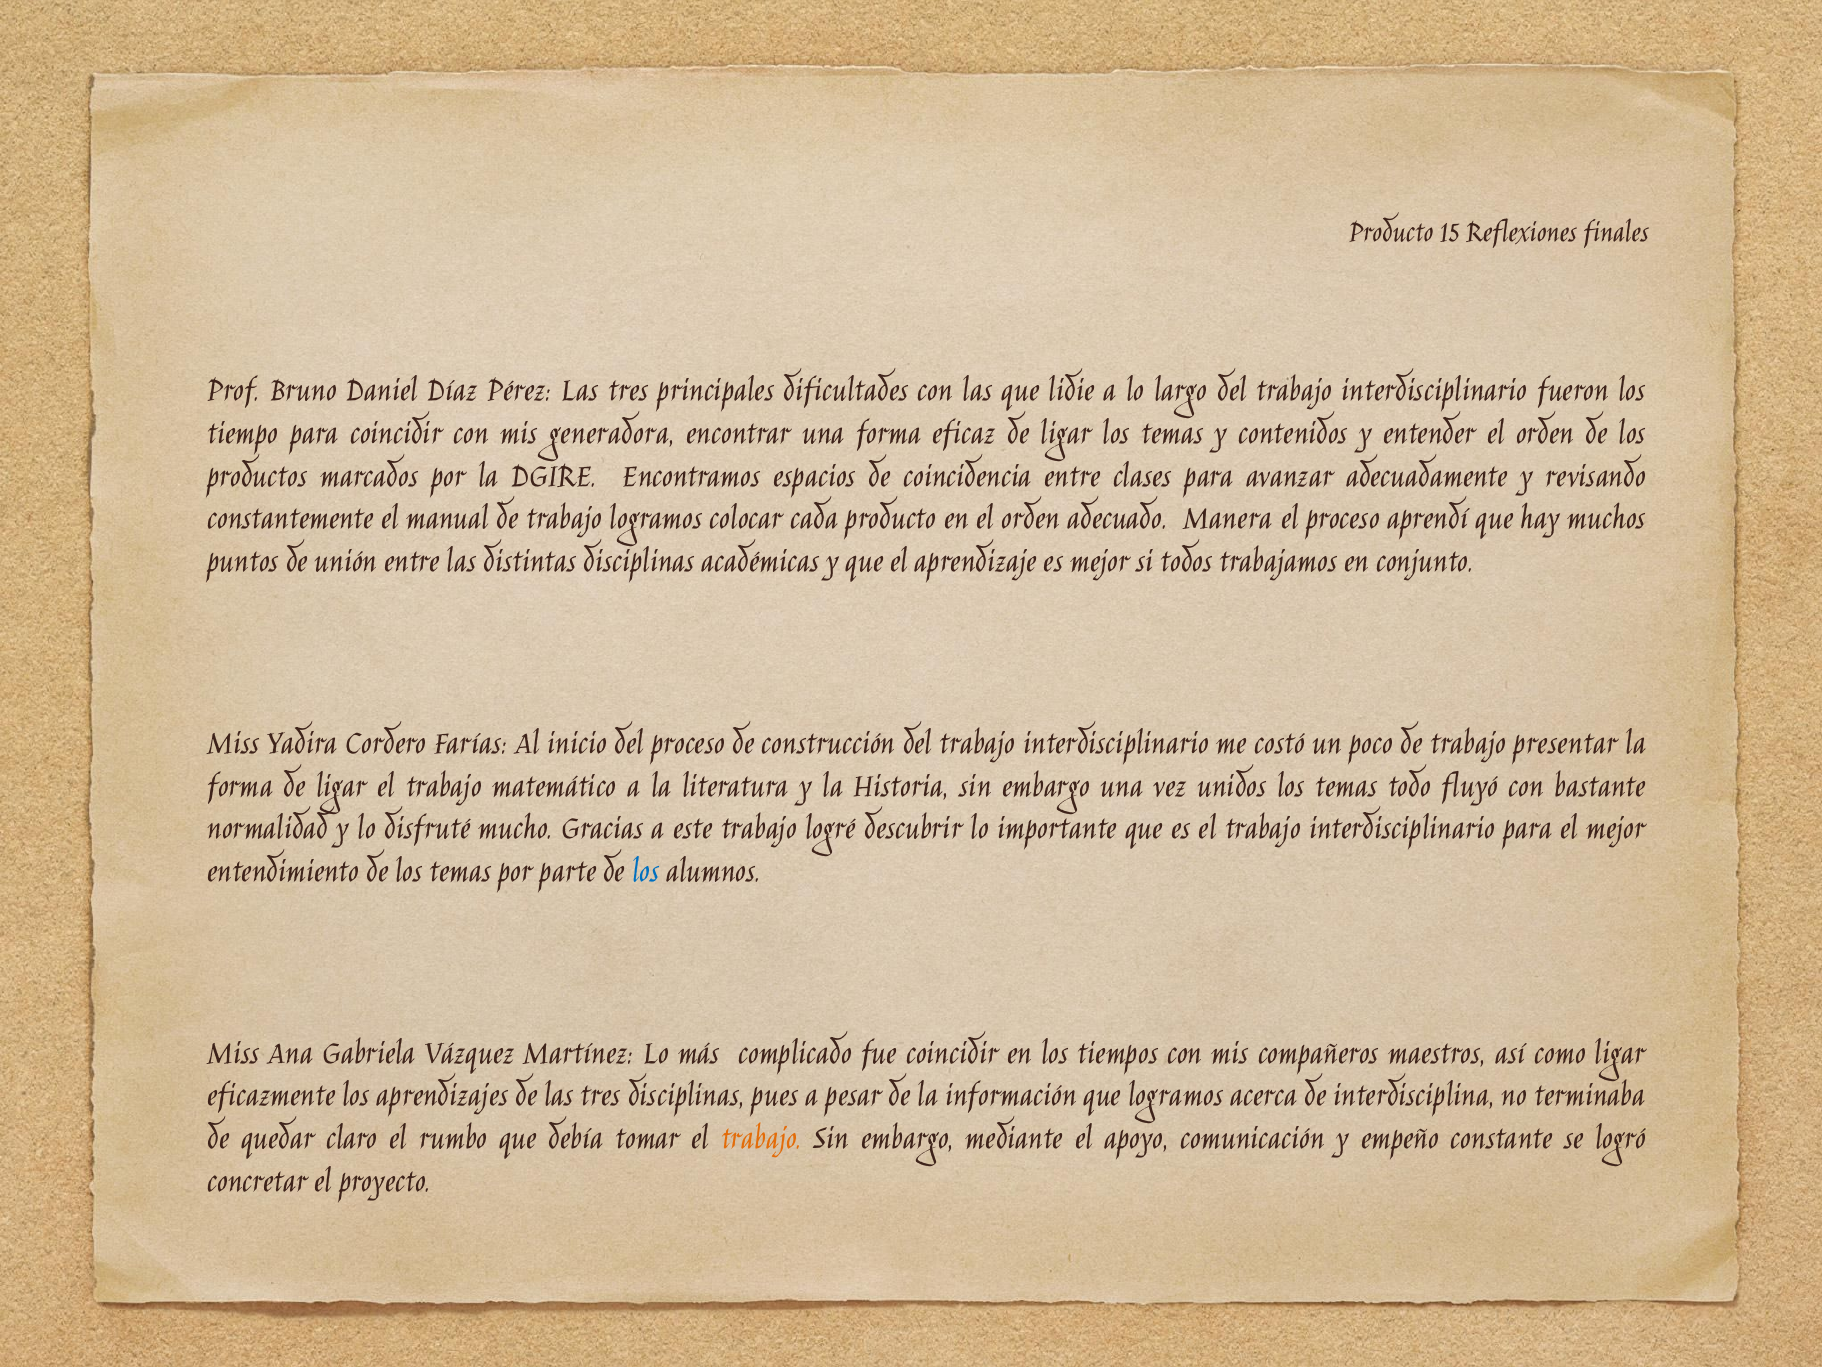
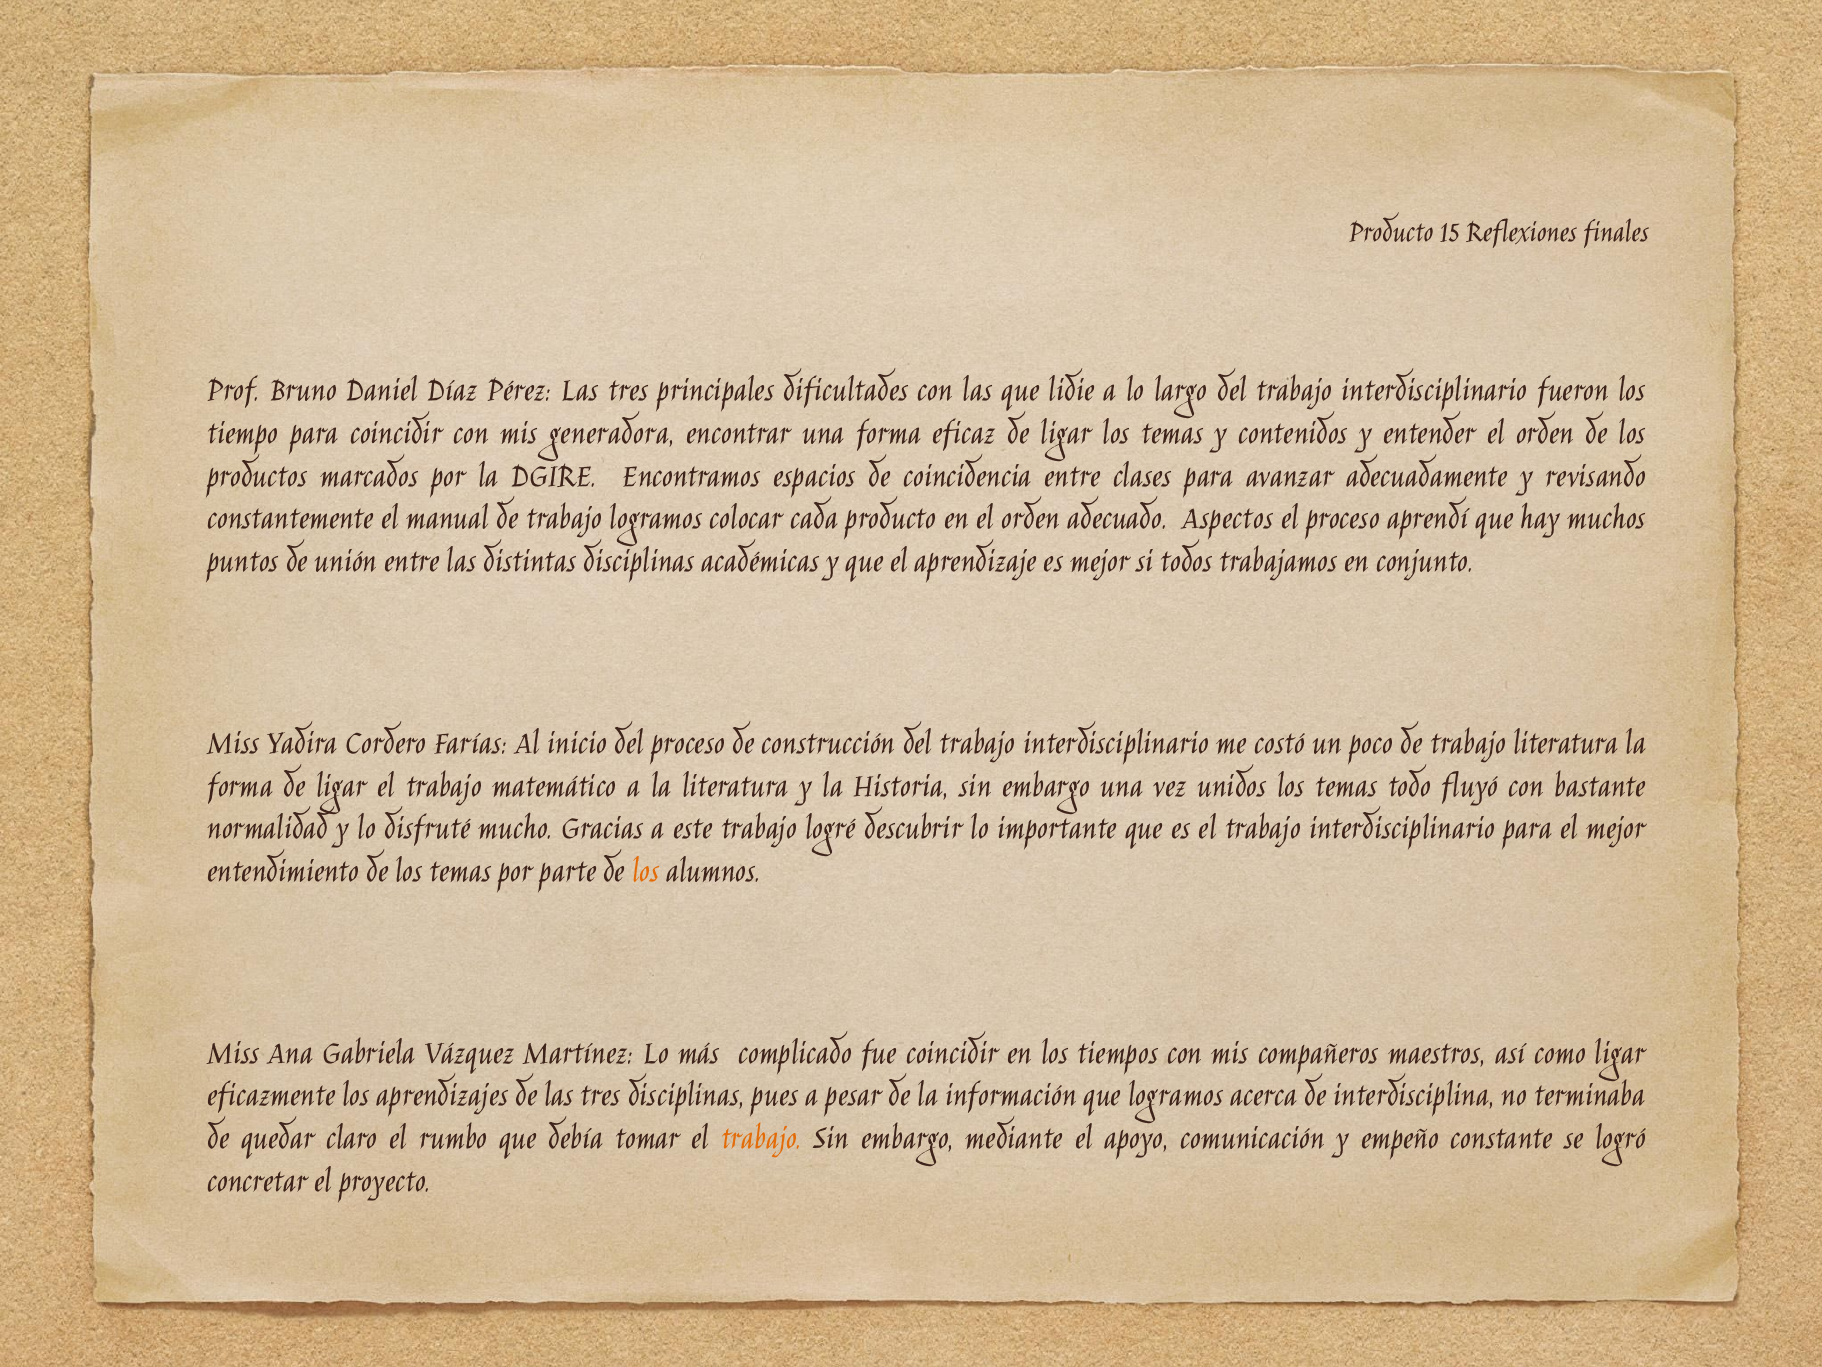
Manera: Manera -> Aspectos (1227, 517)
trabajo presentar: presentar -> literatura (1565, 741)
los colour: blue -> orange (645, 869)
